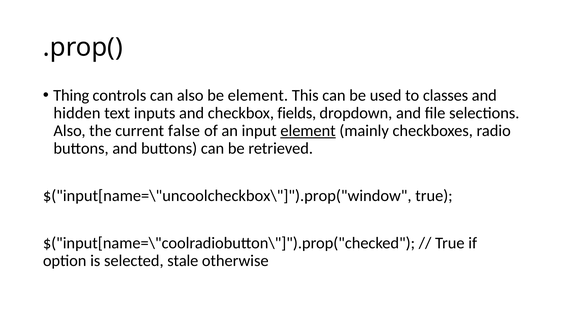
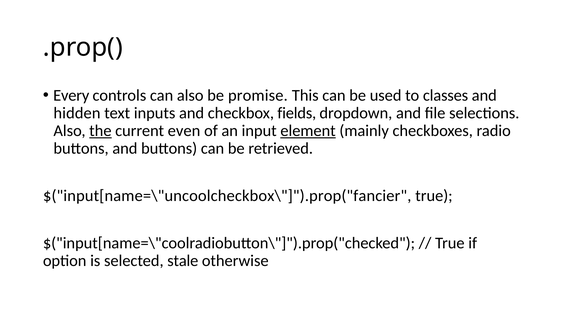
Thing: Thing -> Every (71, 95)
be element: element -> promise (258, 95)
the underline: none -> present (100, 131)
false: false -> even (184, 131)
$("input[name=\"uncoolcheckbox\"]").prop("window: $("input[name=\"uncoolcheckbox\"]").prop("window -> $("input[name=\"uncoolcheckbox\"]").prop("fancier (227, 196)
